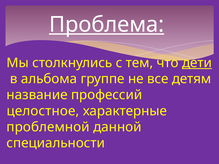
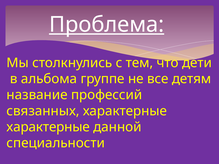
дети underline: present -> none (197, 63)
целостное: целостное -> связанных (43, 111)
проблемной: проблемной -> характерные (48, 127)
